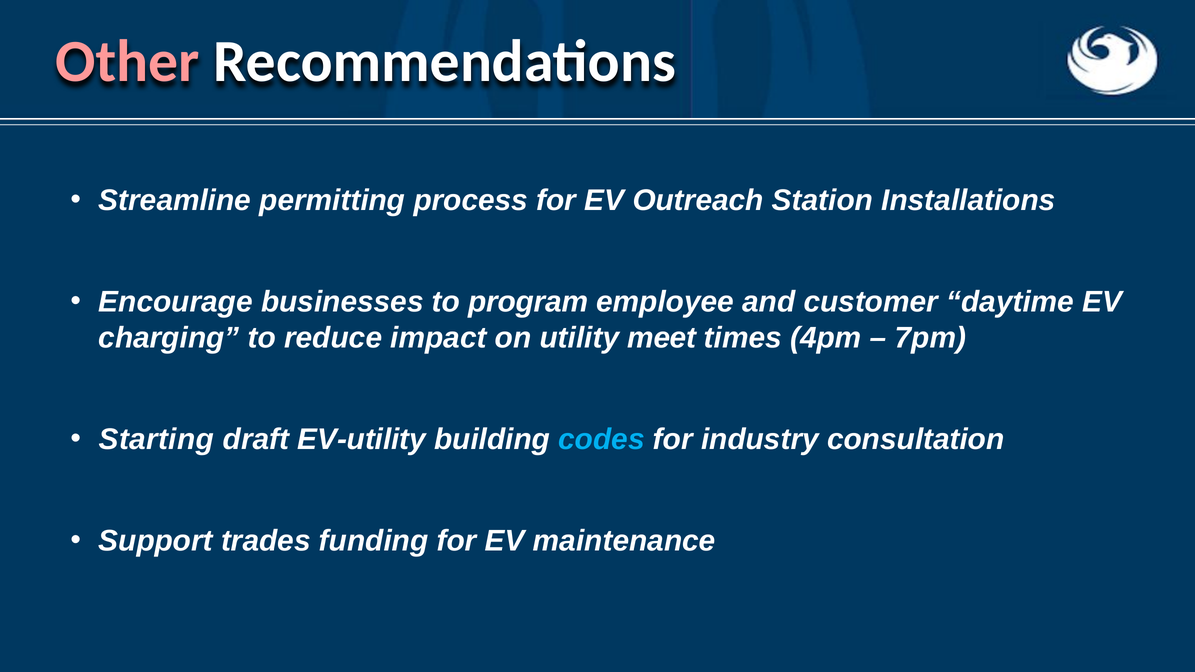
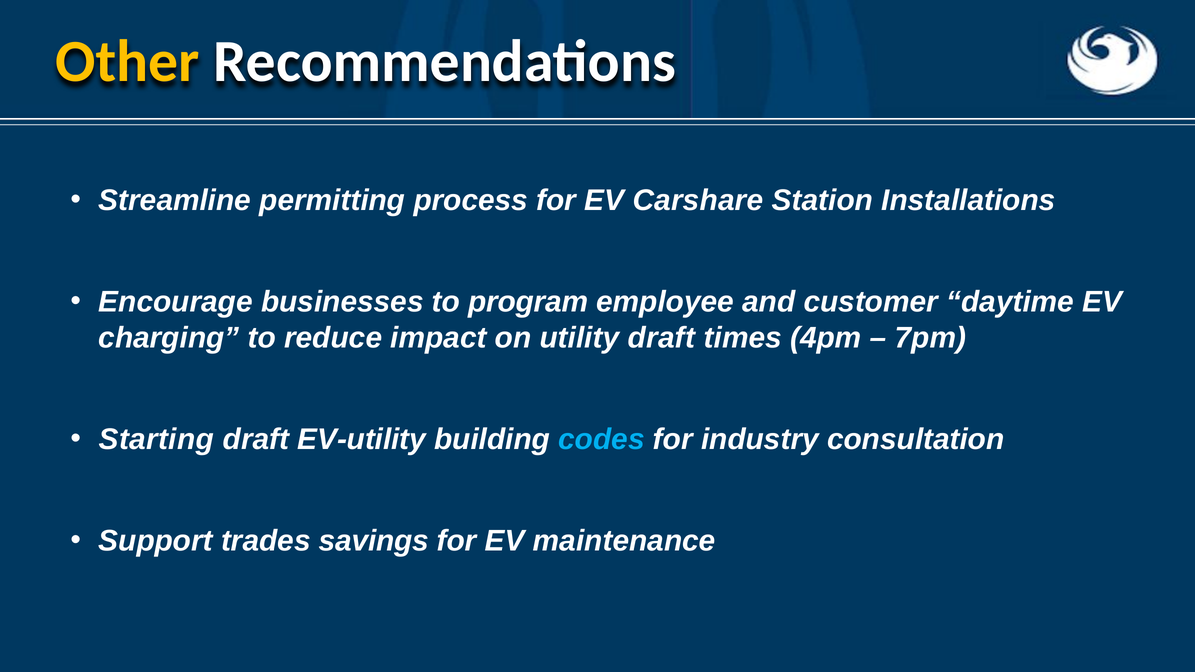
Other colour: pink -> yellow (128, 61)
Outreach: Outreach -> Carshare (698, 200)
utility meet: meet -> draft (661, 338)
funding: funding -> savings (374, 541)
